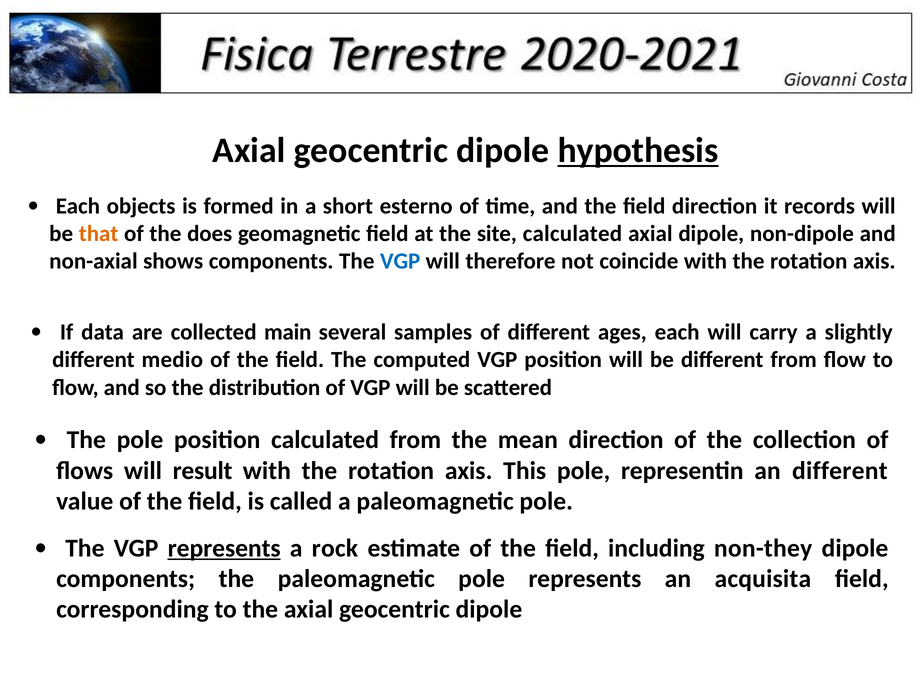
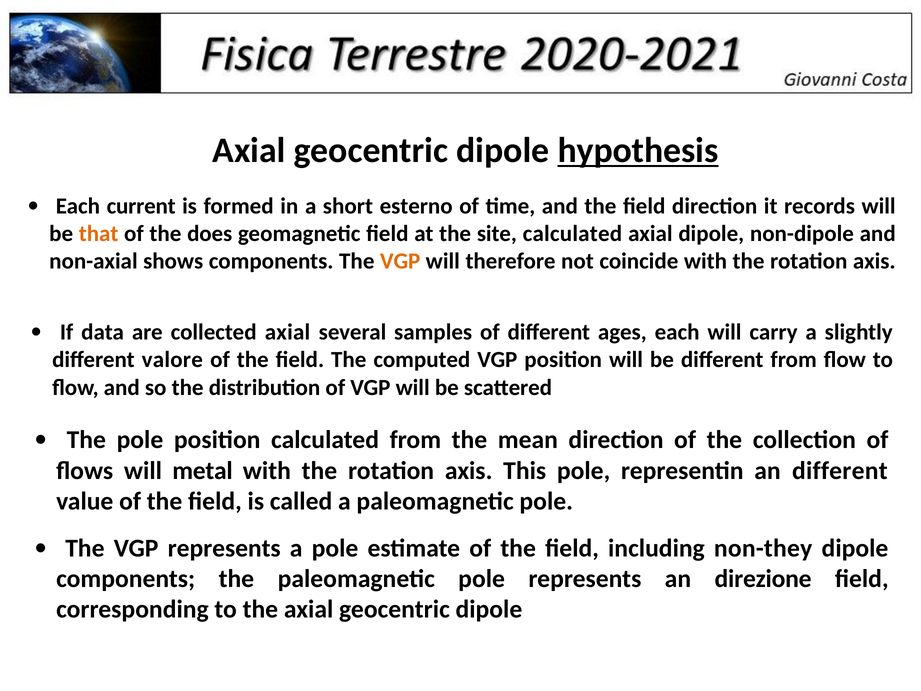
objects: objects -> current (141, 206)
VGP colour: blue -> orange (400, 261)
collected main: main -> axial (288, 332)
medio: medio -> valore (172, 360)
result: result -> metal (203, 470)
represents underline: present -> none (224, 548)
a rock: rock -> pole (335, 548)
acquisita: acquisita -> direzione (763, 579)
